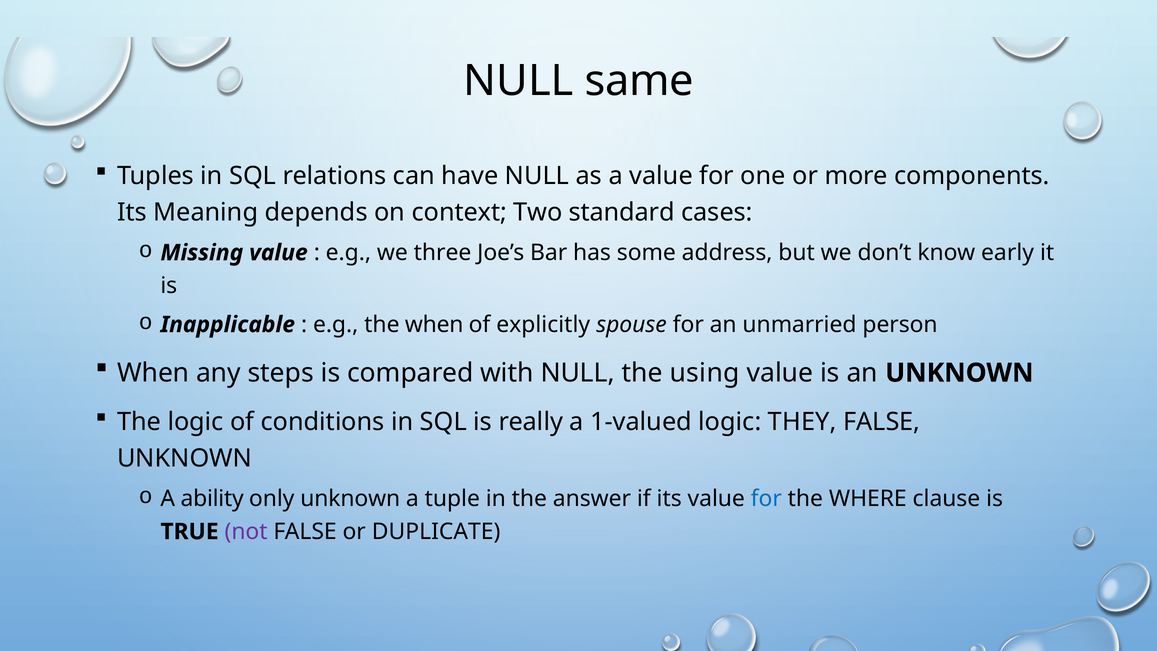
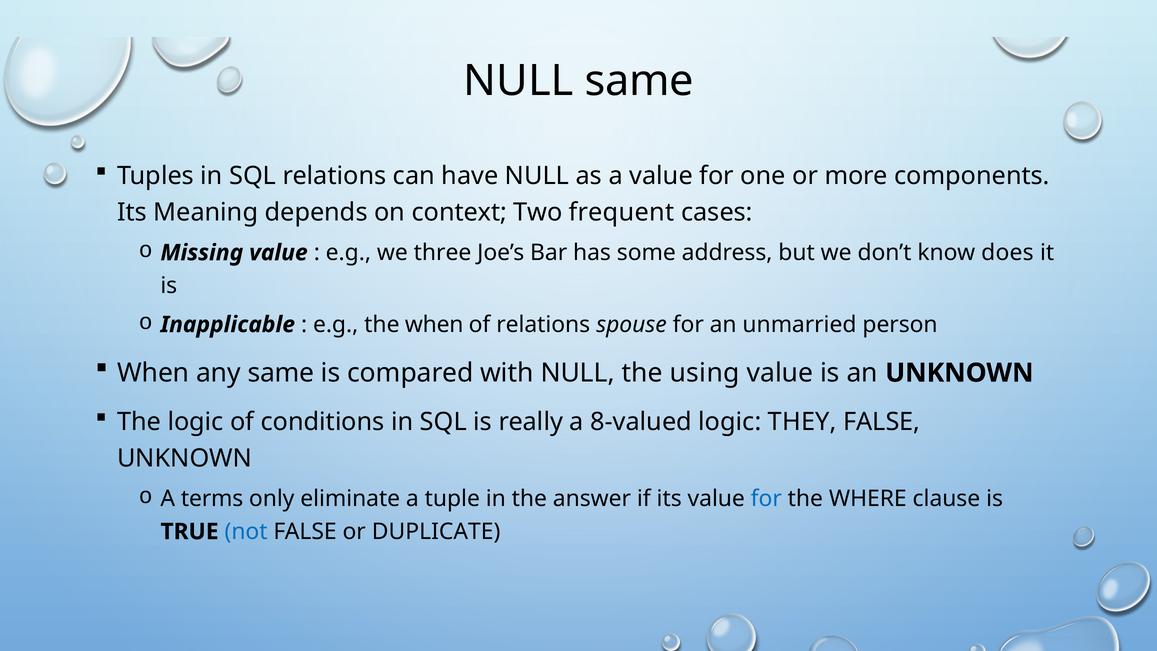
standard: standard -> frequent (622, 212)
early: early -> does (1007, 253)
of explicitly: explicitly -> relations (543, 325)
any steps: steps -> same (281, 373)
1-valued: 1-valued -> 8-valued (641, 422)
ability: ability -> terms (212, 499)
only unknown: unknown -> eliminate (350, 499)
not colour: purple -> blue (246, 532)
